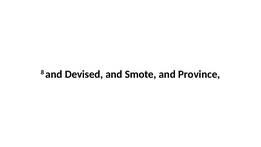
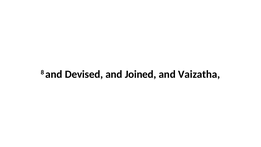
Smote: Smote -> Joined (141, 74)
Province: Province -> Vaizatha (199, 74)
